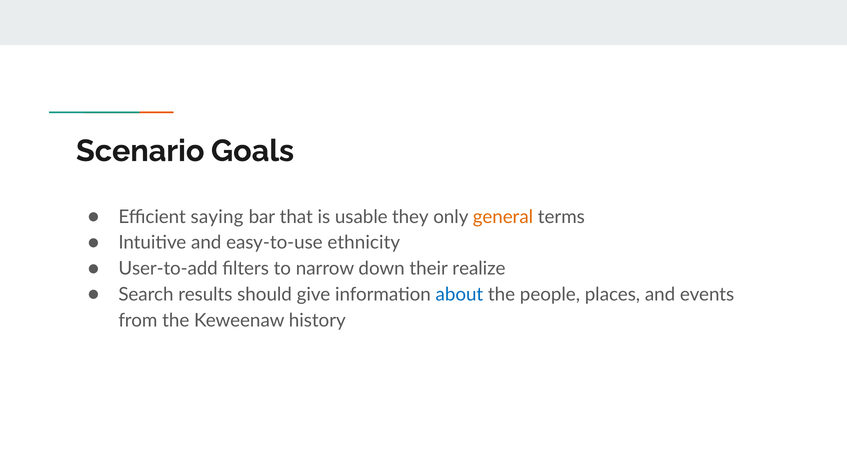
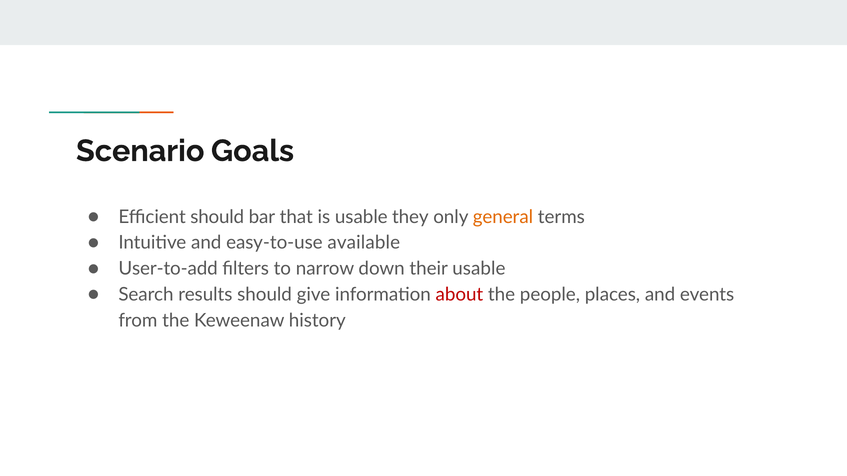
Efficient saying: saying -> should (217, 217)
ethnicity: ethnicity -> available (364, 243)
their realize: realize -> usable (479, 269)
about colour: blue -> red (459, 295)
